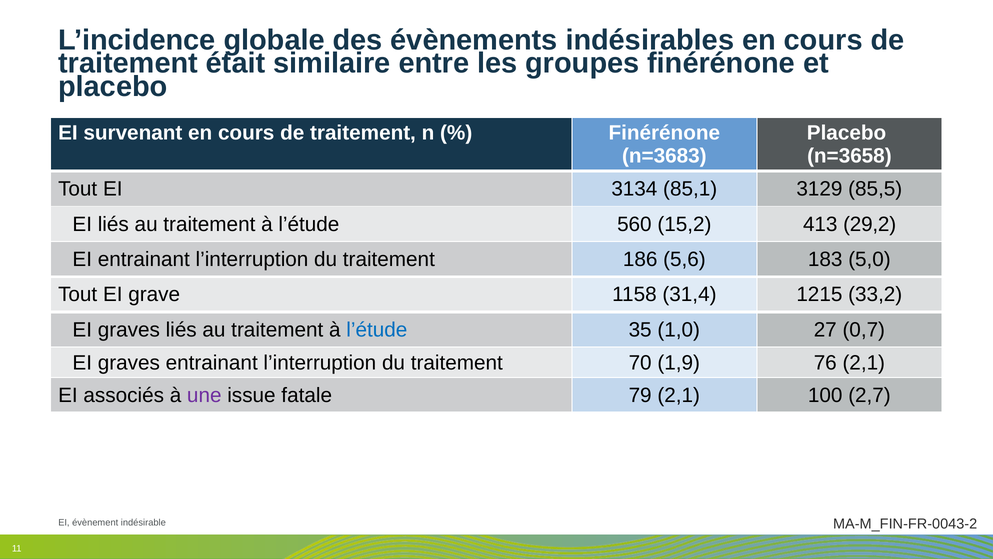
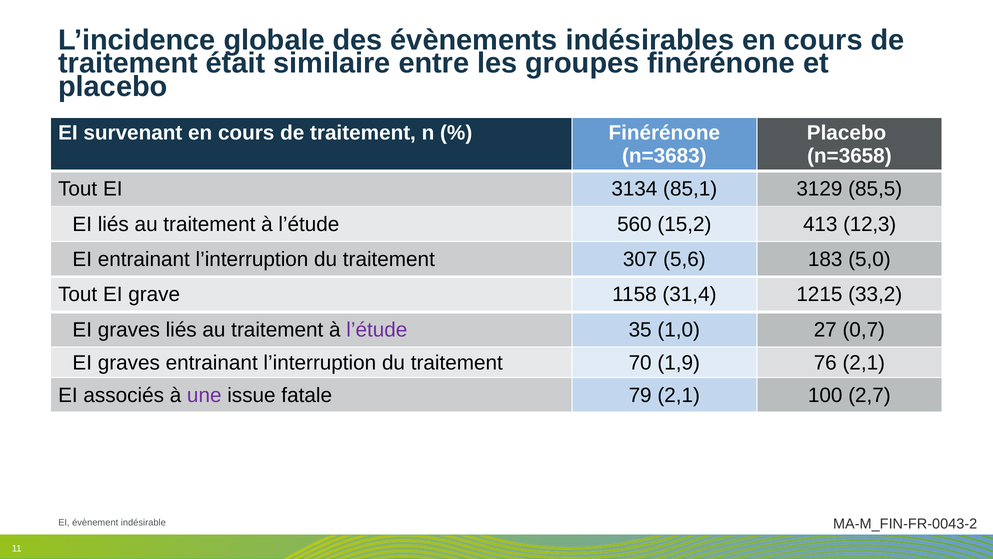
29,2: 29,2 -> 12,3 (870, 224)
186: 186 -> 307 (640, 259)
l’étude colour: blue -> purple (377, 330)
